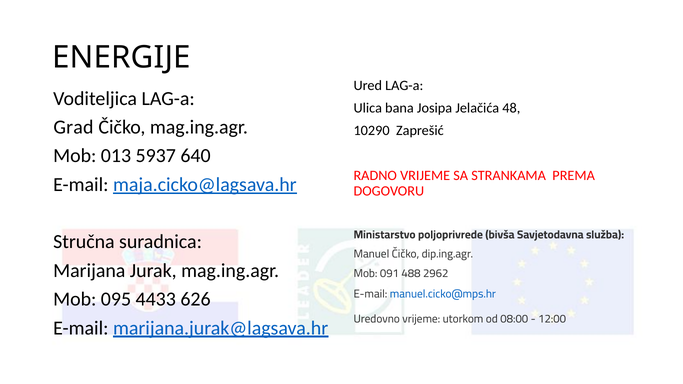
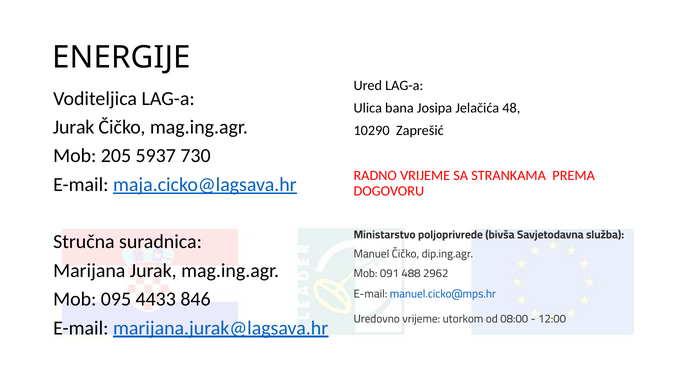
Grad: Grad -> Jurak (74, 127)
013: 013 -> 205 (116, 156)
640: 640 -> 730 (195, 156)
626: 626 -> 846 (195, 299)
